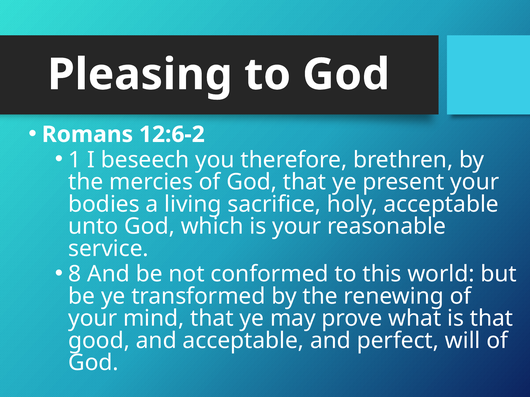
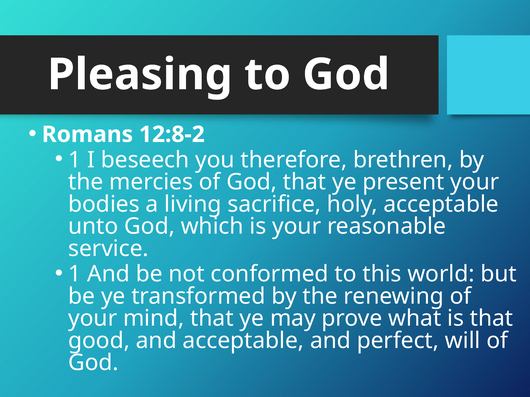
12:6-2: 12:6-2 -> 12:8-2 (172, 135)
8: 8 -> 1 (75, 274)
